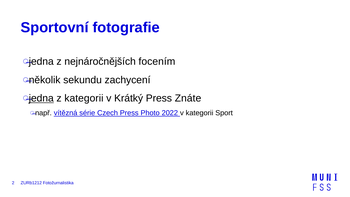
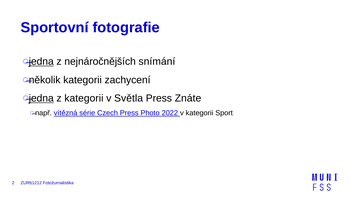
jedna underline: none -> present (41, 62)
focením: focením -> snímání (157, 62)
několik sekundu: sekundu -> kategorii (83, 80)
Krátký: Krátký -> Světla (129, 98)
